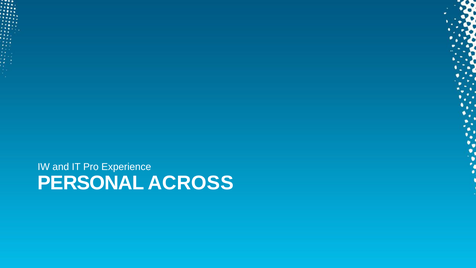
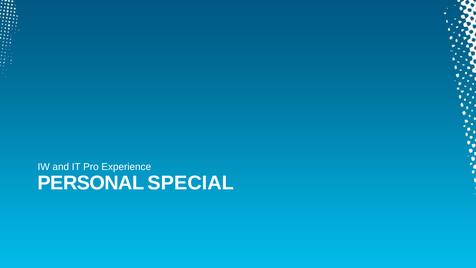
ACROSS: ACROSS -> SPECIAL (191, 183)
